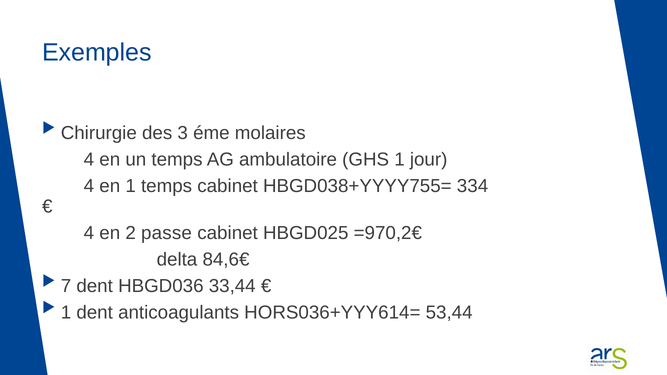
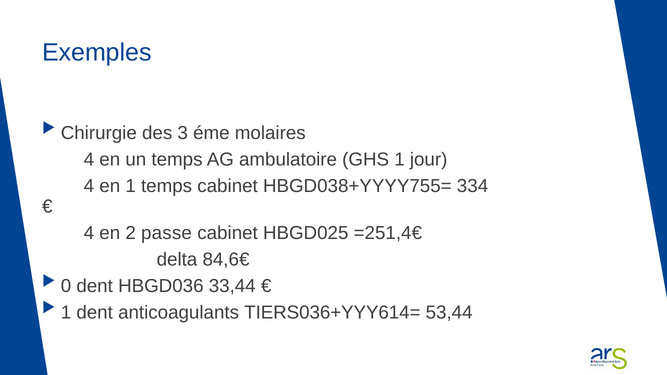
=970,2€: =970,2€ -> =251,4€ (388, 233)
7: 7 -> 0 (66, 286)
HORS036+YYY614=: HORS036+YYY614= -> TIERS036+YYY614= (332, 313)
